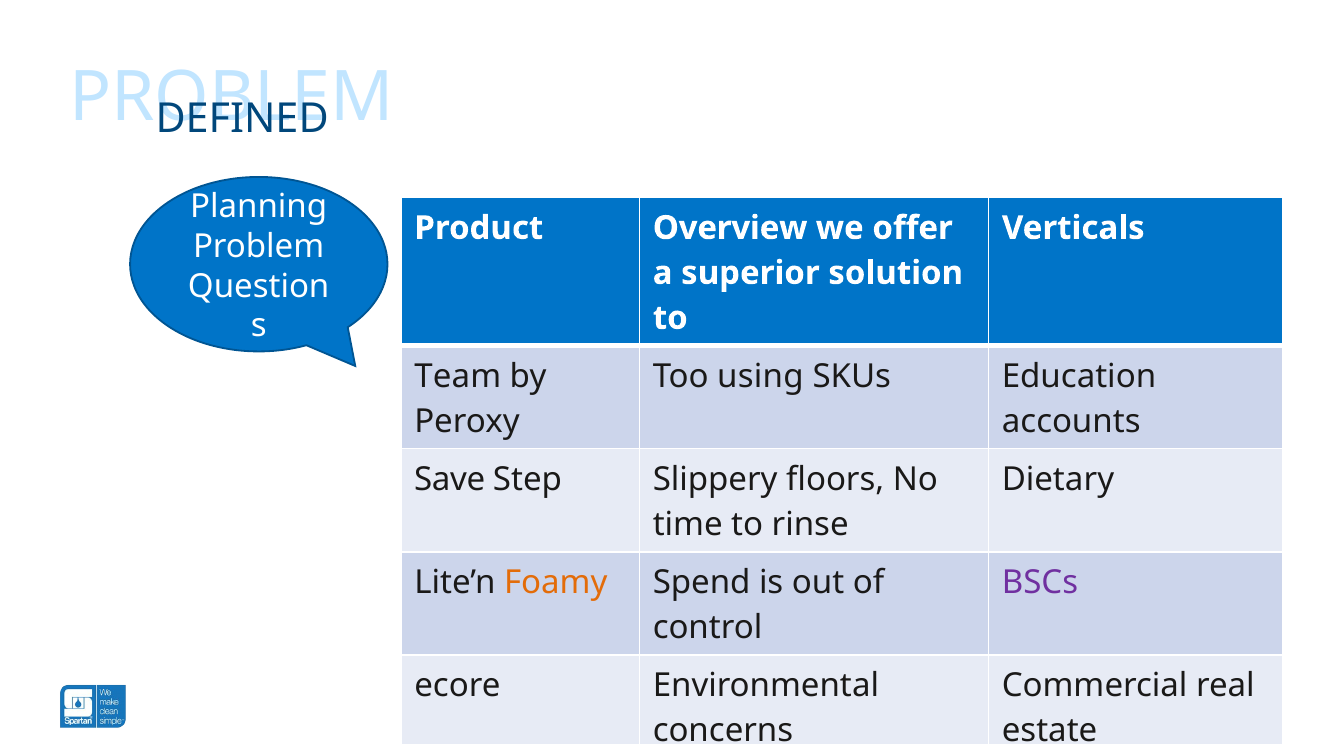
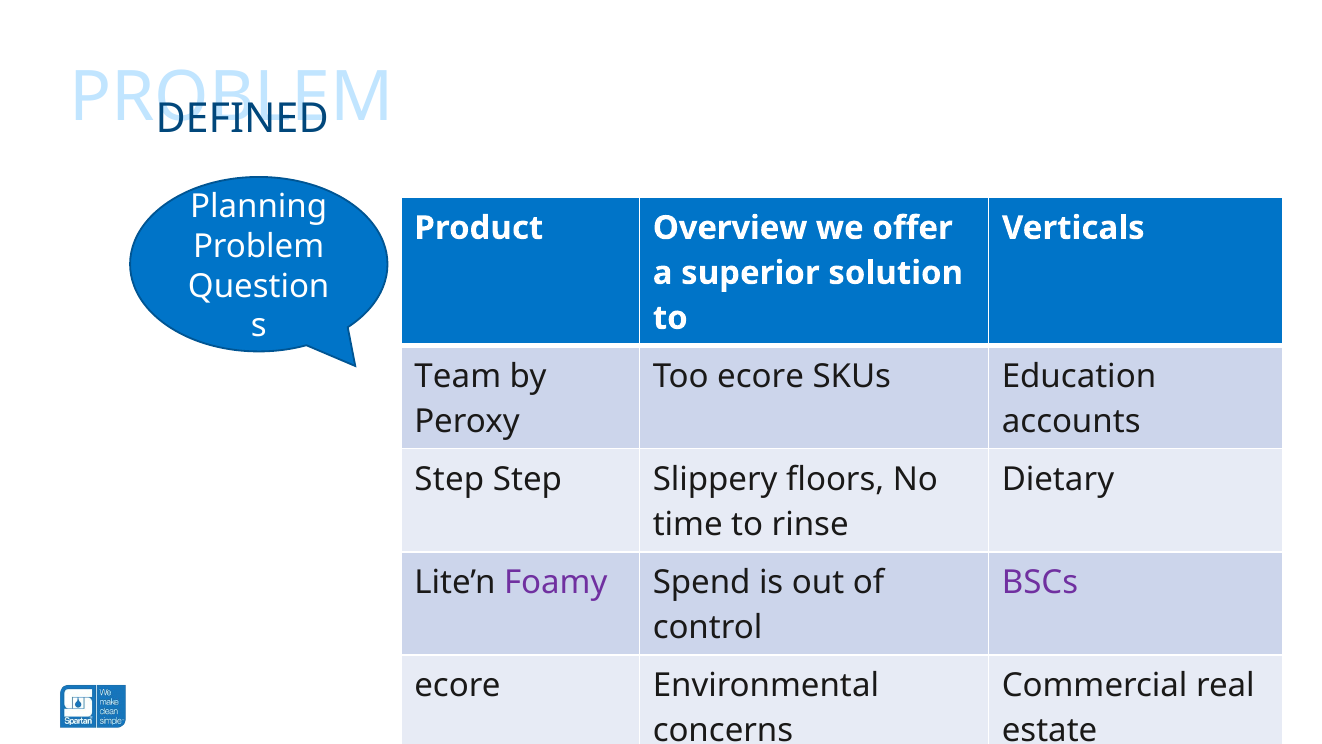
Too using: using -> ecore (761, 376)
Save: Save -> Step (449, 479)
Foamy colour: orange -> purple (556, 582)
